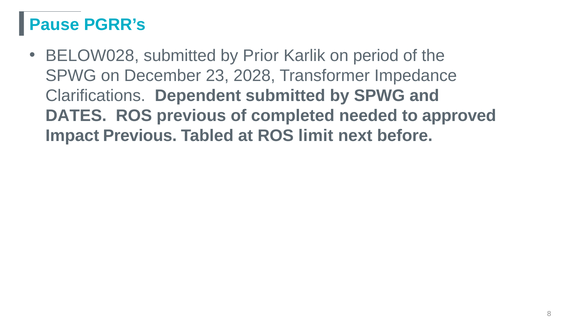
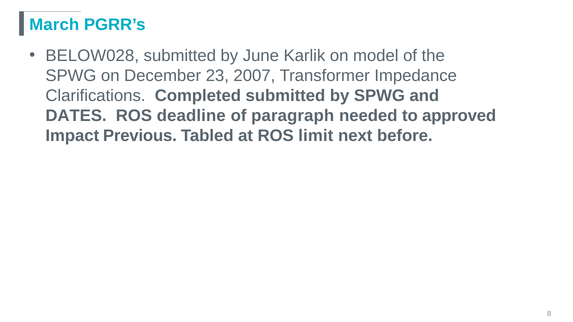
Pause: Pause -> March (54, 25)
Prior: Prior -> June (261, 56)
period: period -> model (376, 56)
2028: 2028 -> 2007 (254, 76)
Dependent: Dependent -> Completed (198, 96)
ROS previous: previous -> deadline (191, 116)
completed: completed -> paragraph (293, 116)
